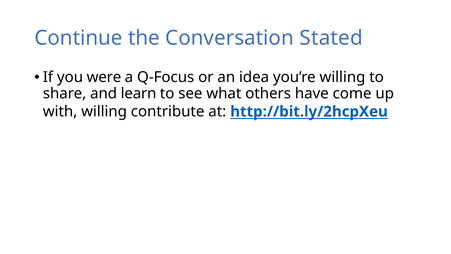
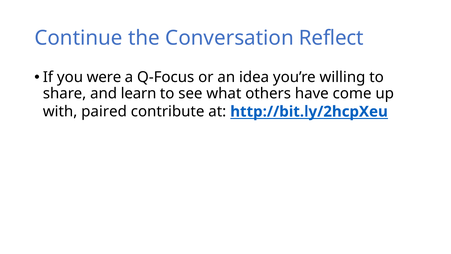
Stated: Stated -> Reflect (331, 38)
with willing: willing -> paired (104, 111)
